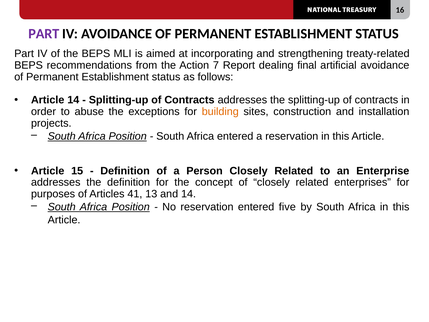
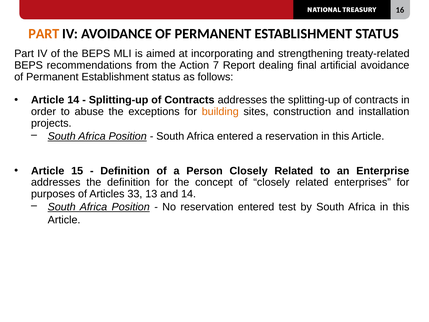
PART colour: purple -> orange (44, 34)
41: 41 -> 33 (135, 194)
five: five -> test (287, 207)
